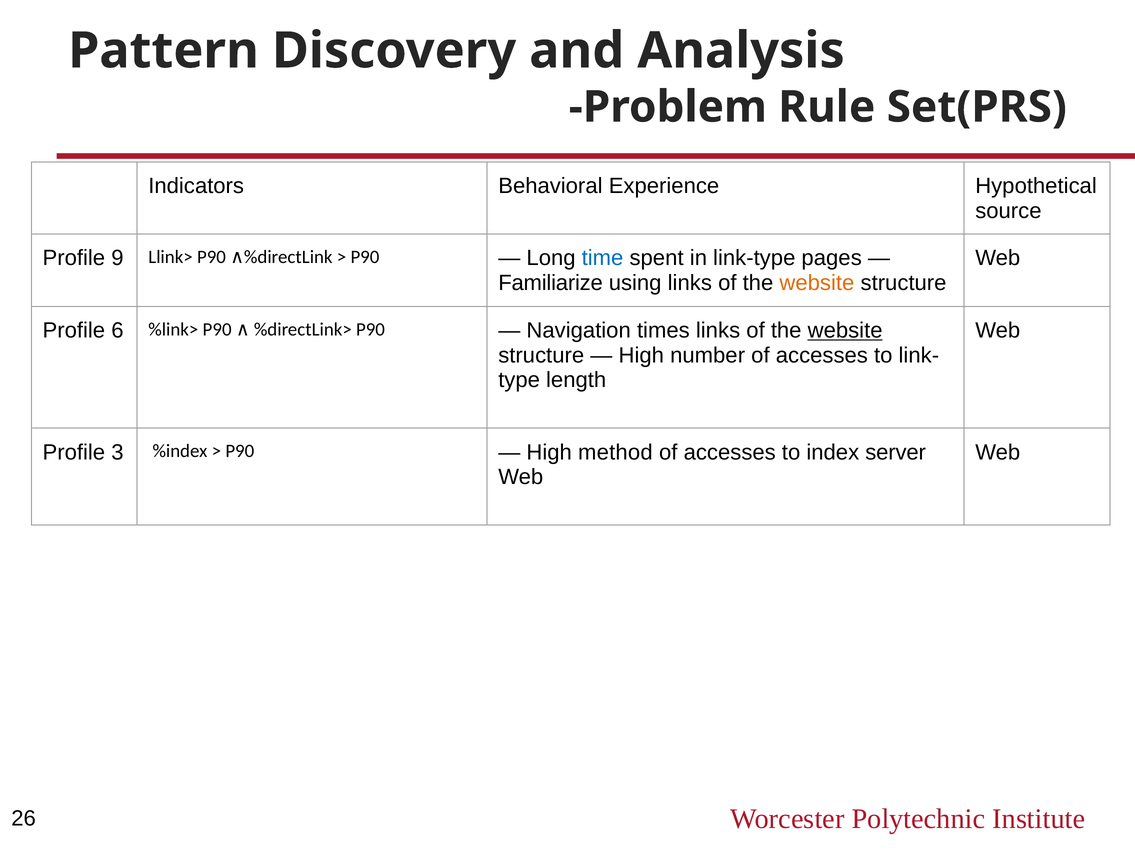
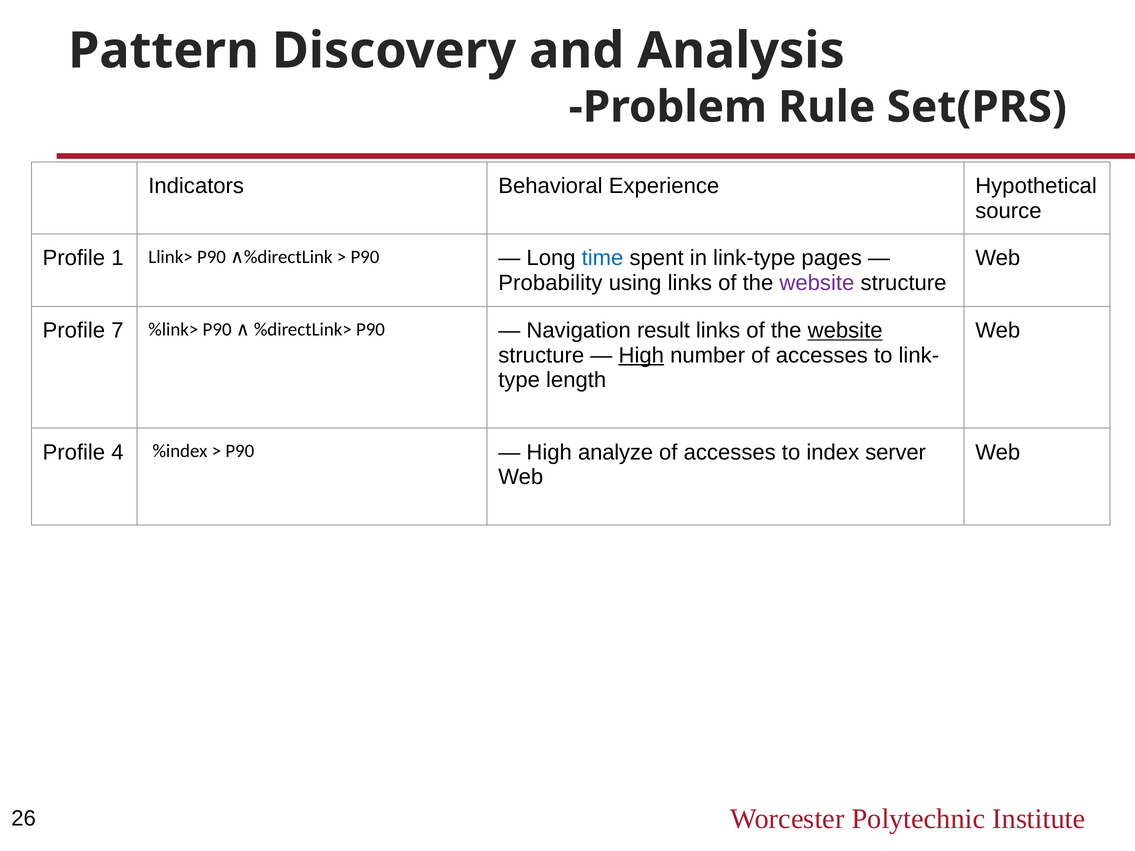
9: 9 -> 1 (117, 258)
Familiarize: Familiarize -> Probability (550, 283)
website colour: orange -> purple (817, 283)
6: 6 -> 7 (117, 331)
times: times -> result (663, 331)
High underline: none -> present (641, 355)
3: 3 -> 4 (117, 452)
method: method -> analyze (616, 452)
